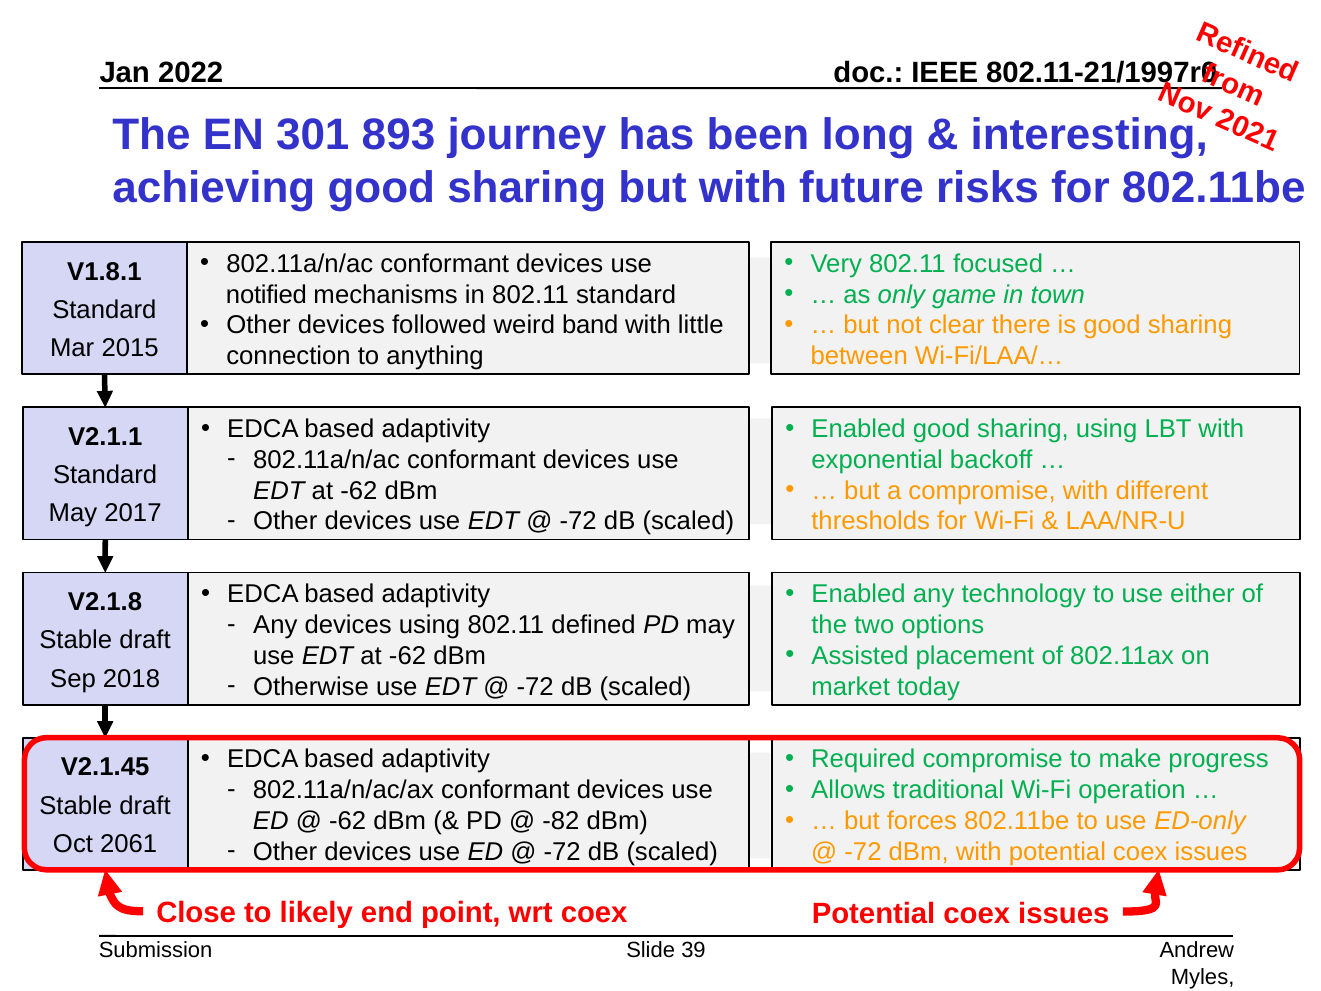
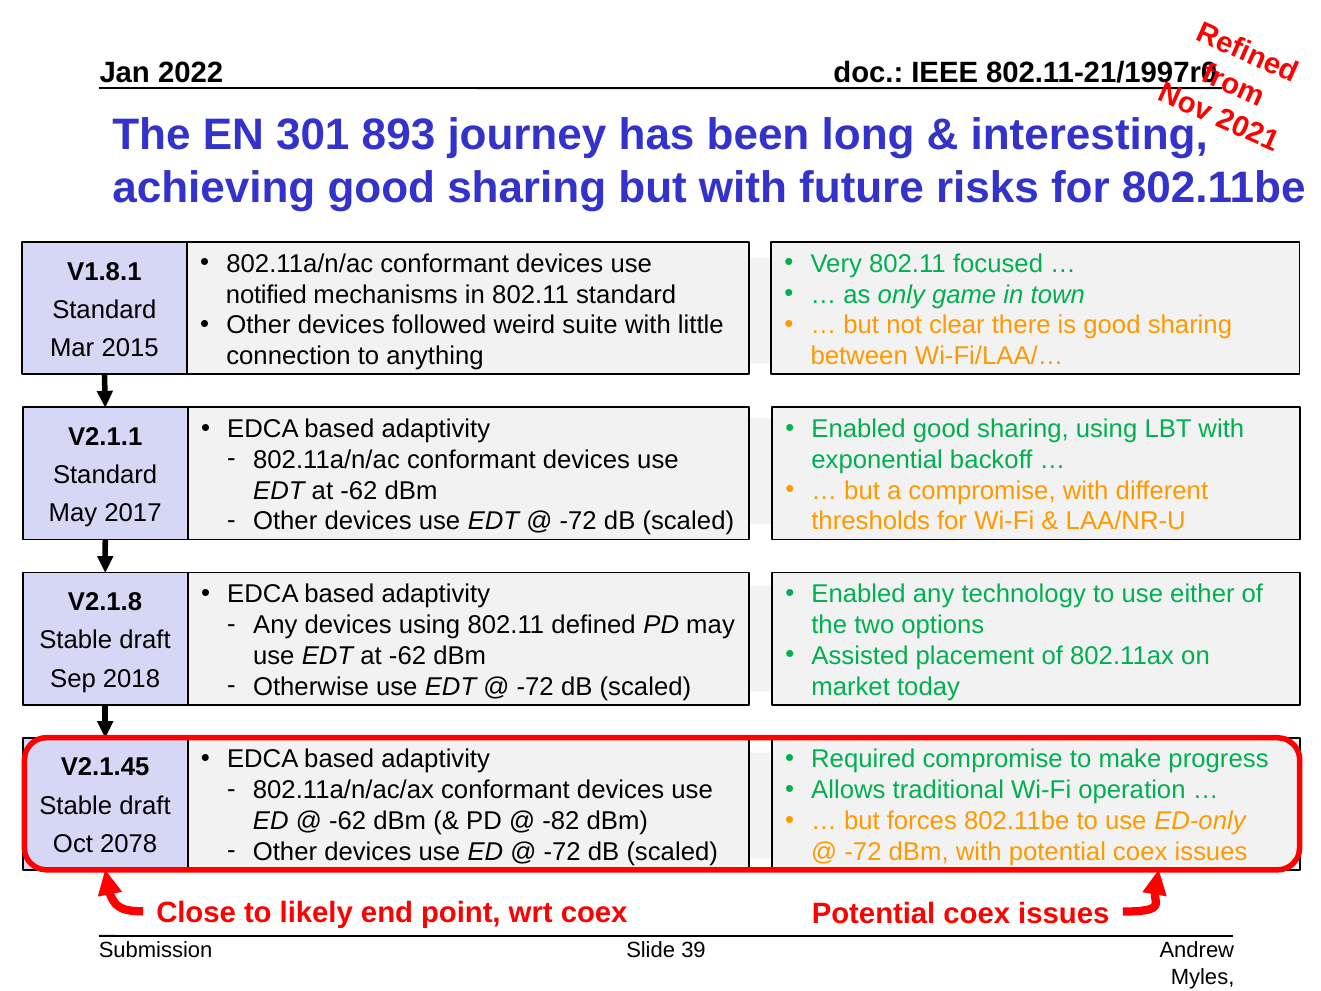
band: band -> suite (590, 325)
2061: 2061 -> 2078 (129, 844)
